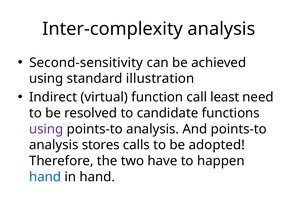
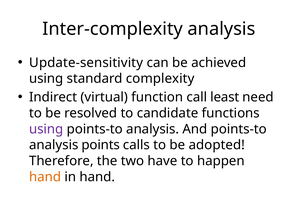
Second-sensitivity: Second-sensitivity -> Update-sensitivity (86, 63)
illustration: illustration -> complexity (160, 78)
stores: stores -> points (101, 145)
hand colour: blue -> orange (45, 176)
